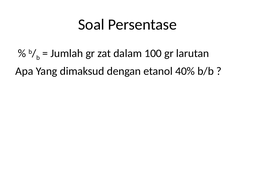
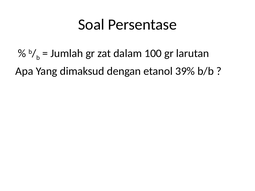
40%: 40% -> 39% (185, 71)
